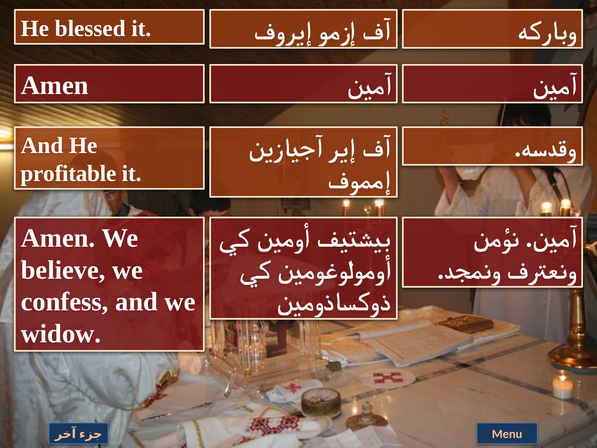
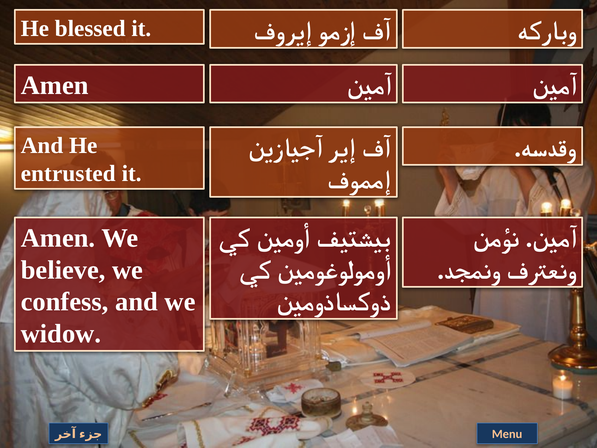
profitable: profitable -> entrusted (68, 173)
